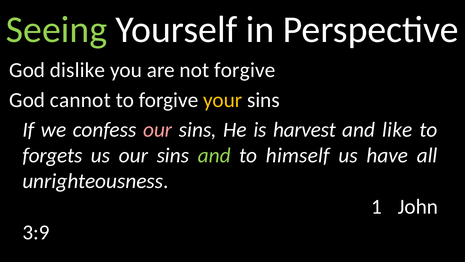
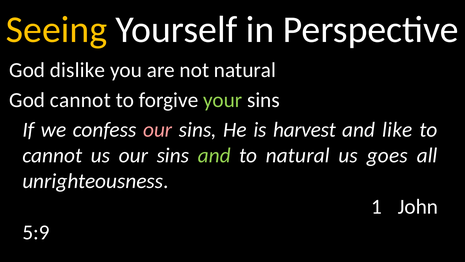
Seeing colour: light green -> yellow (57, 30)
not forgive: forgive -> natural (245, 70)
your colour: yellow -> light green (223, 100)
forgets: forgets -> cannot (52, 155)
to himself: himself -> natural (298, 155)
have: have -> goes (387, 155)
3:9: 3:9 -> 5:9 (36, 232)
